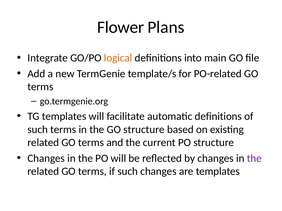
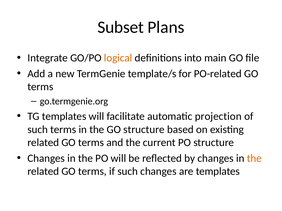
Flower: Flower -> Subset (121, 27)
automatic definitions: definitions -> projection (218, 117)
the colour: purple -> orange (254, 159)
